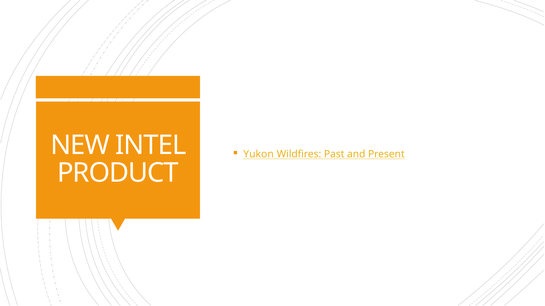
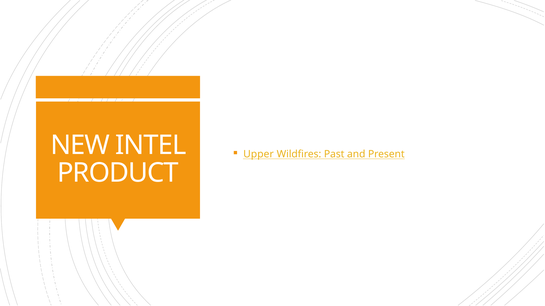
Yukon: Yukon -> Upper (259, 154)
